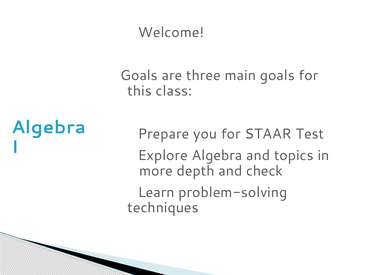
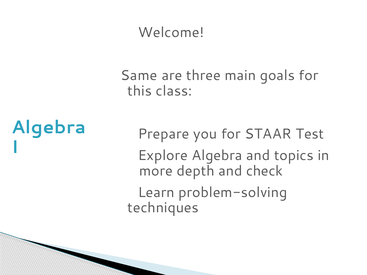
Goals: Goals -> Same (139, 76)
